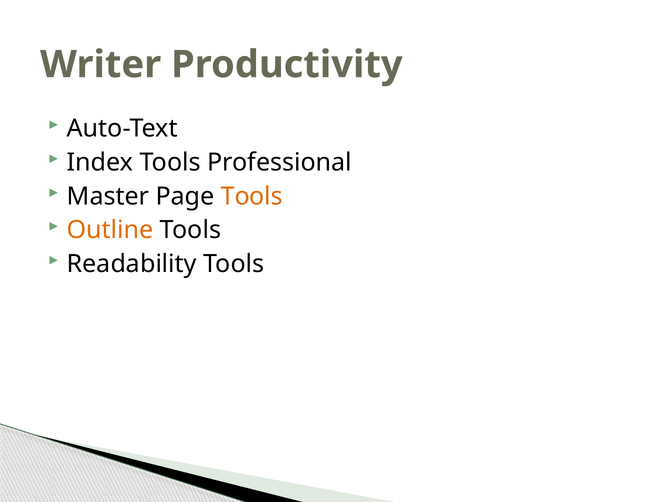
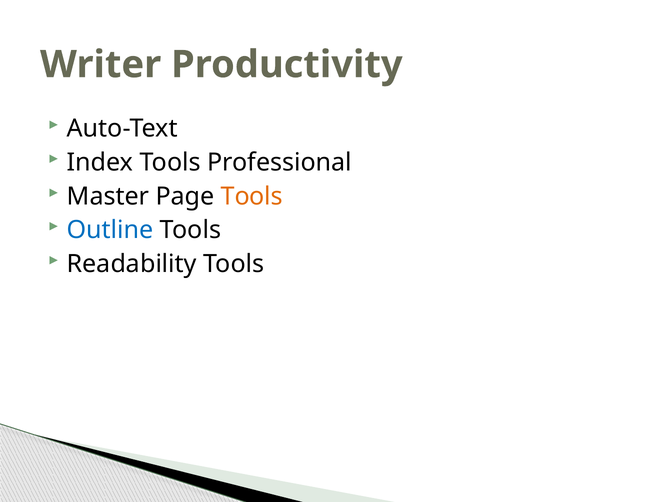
Outline colour: orange -> blue (110, 230)
